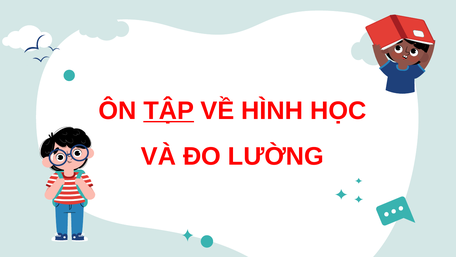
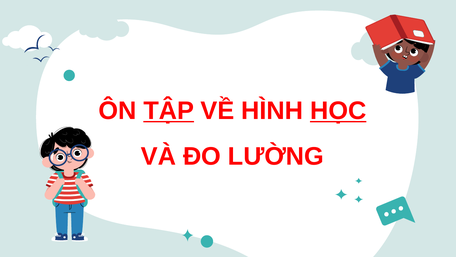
HỌC underline: none -> present (338, 111)
